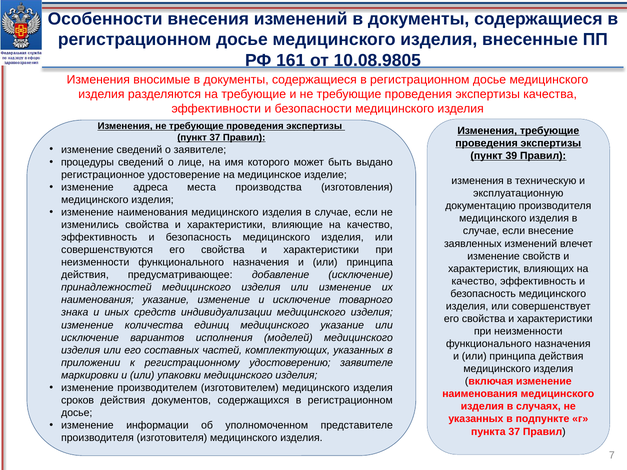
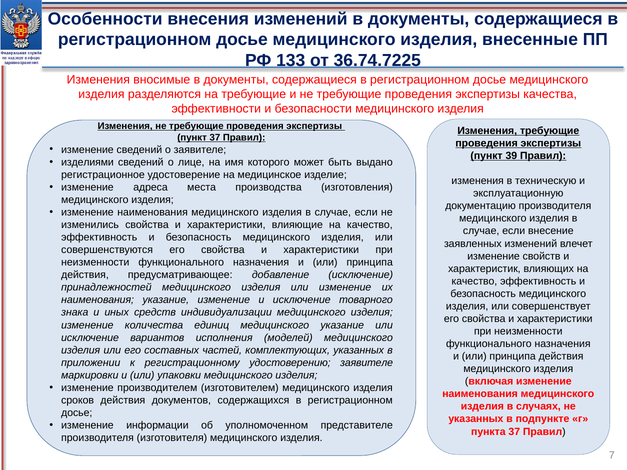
161: 161 -> 133 (291, 61)
10.08.9805: 10.08.9805 -> 36.74.7225 (377, 61)
процедуры: процедуры -> изделиями (87, 162)
